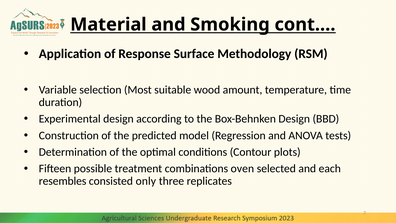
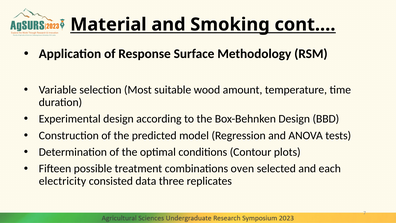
resembles: resembles -> electricity (62, 181)
only: only -> data (146, 181)
